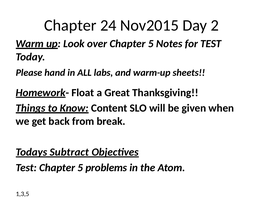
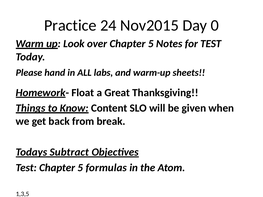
Chapter: Chapter -> Practice (70, 25)
2: 2 -> 0 (215, 25)
problems: problems -> formulas (106, 168)
